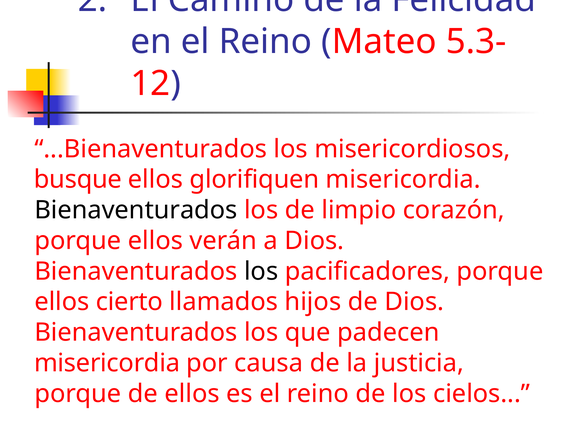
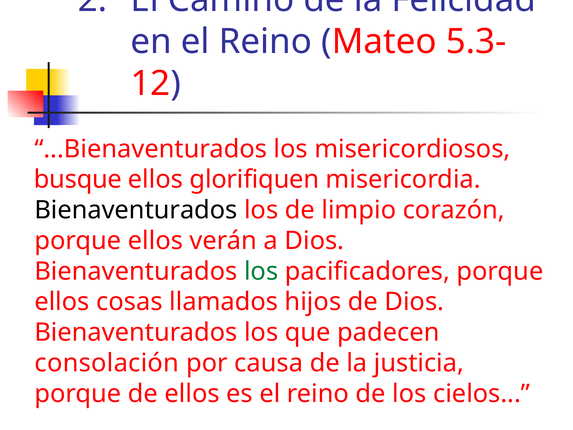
los colour: black -> green (261, 271)
cierto: cierto -> cosas (129, 302)
misericordia: misericordia -> consolación (107, 363)
